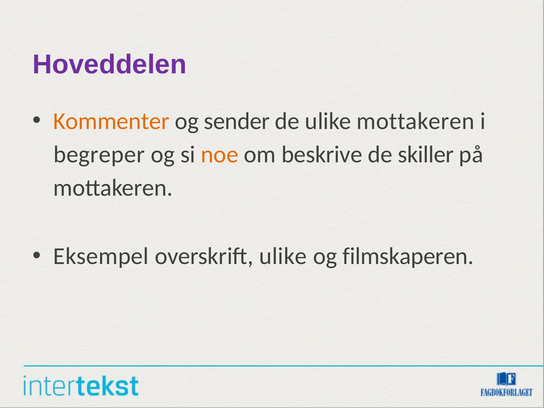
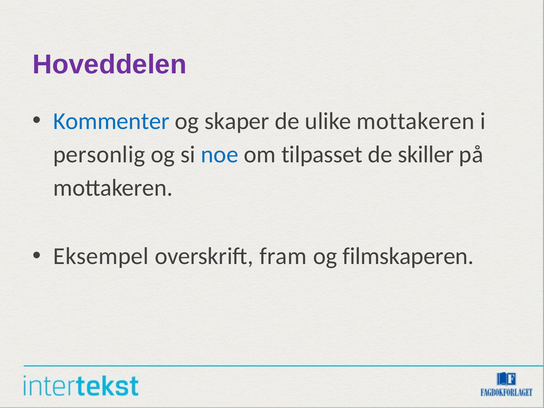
Kommenter colour: orange -> blue (111, 121)
sender: sender -> skaper (237, 121)
begreper: begreper -> personlig (99, 155)
noe colour: orange -> blue (220, 155)
beskrive: beskrive -> tilpasset (322, 155)
overskrift ulike: ulike -> fram (283, 256)
